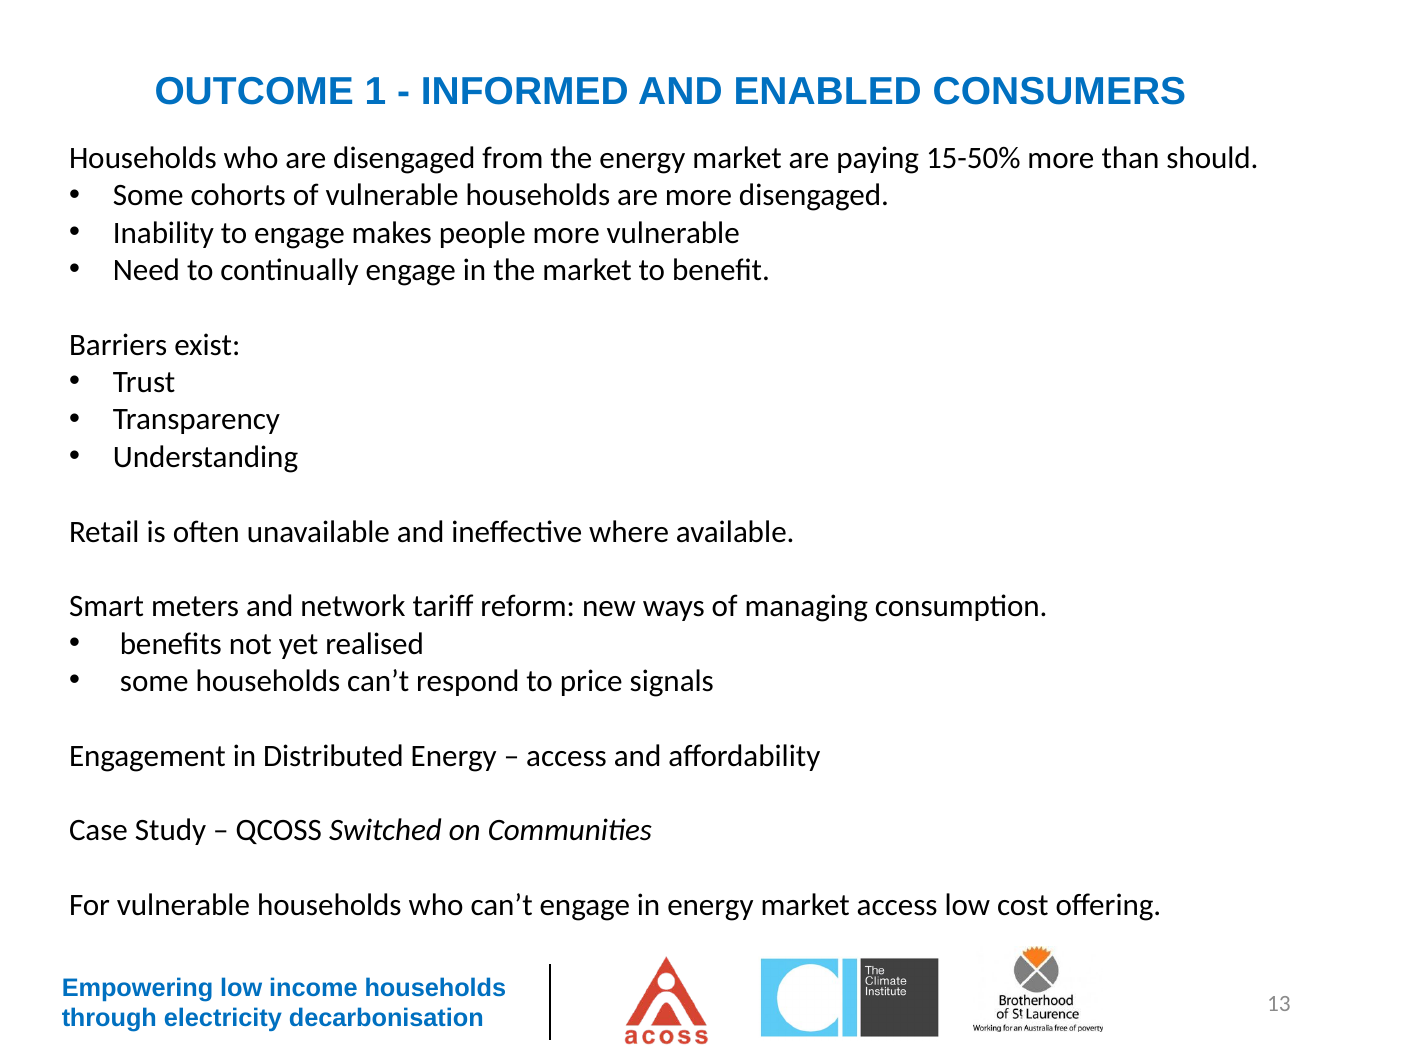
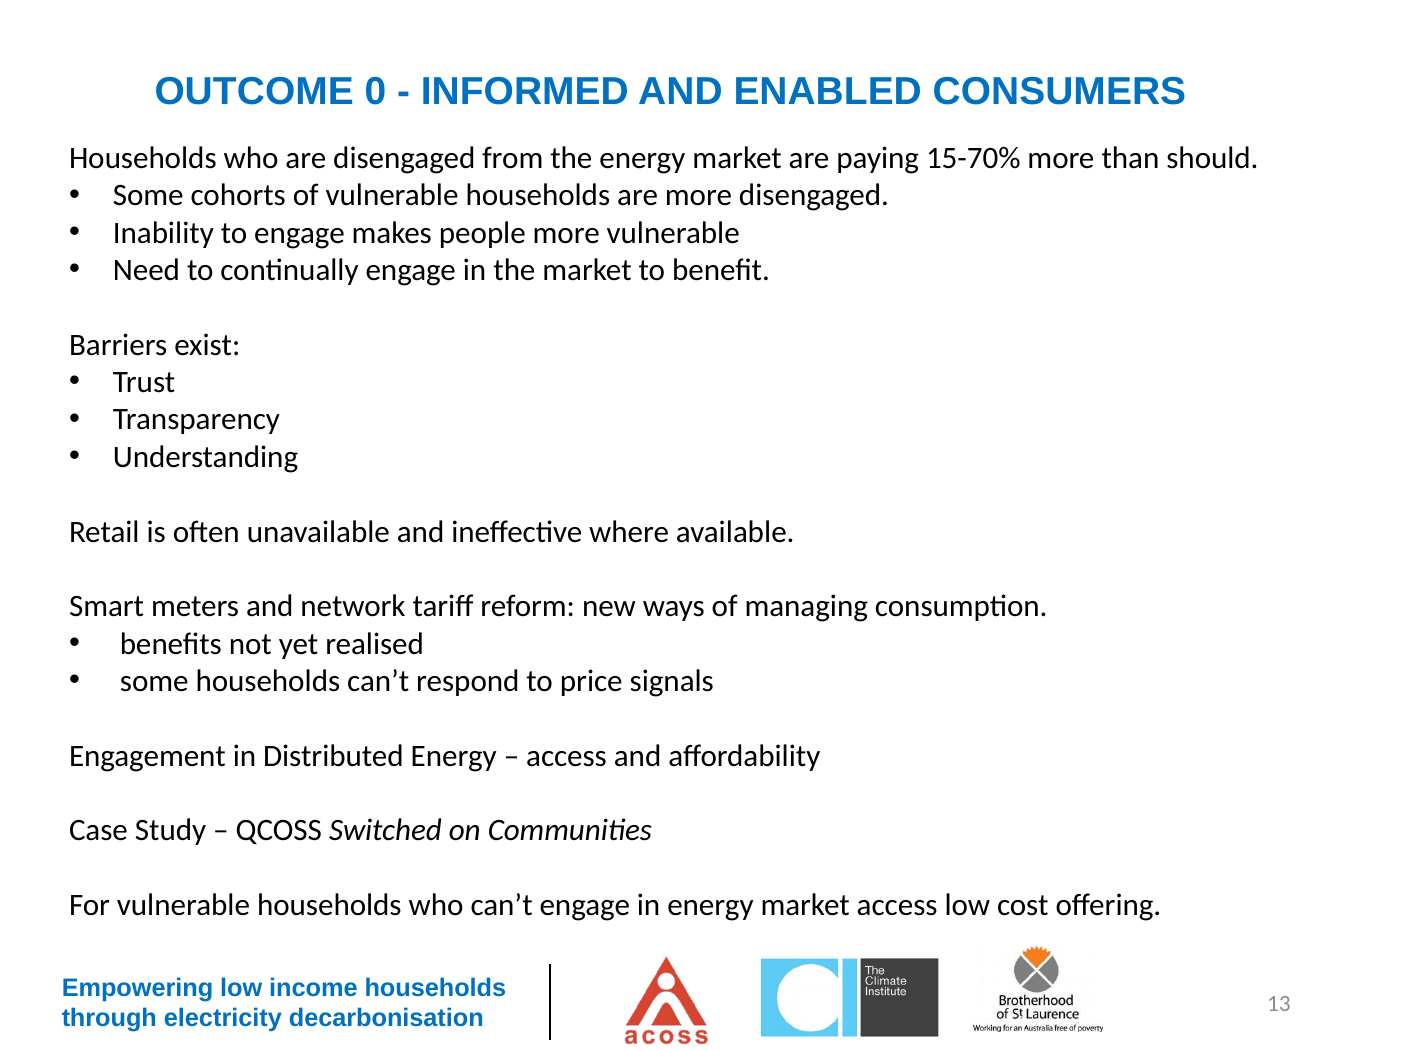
1: 1 -> 0 (375, 92)
15-50%: 15-50% -> 15-70% (973, 158)
